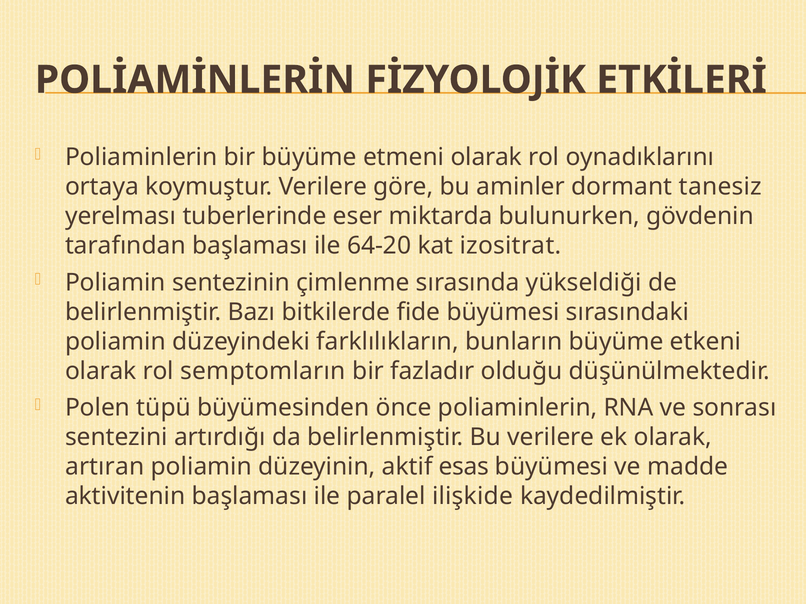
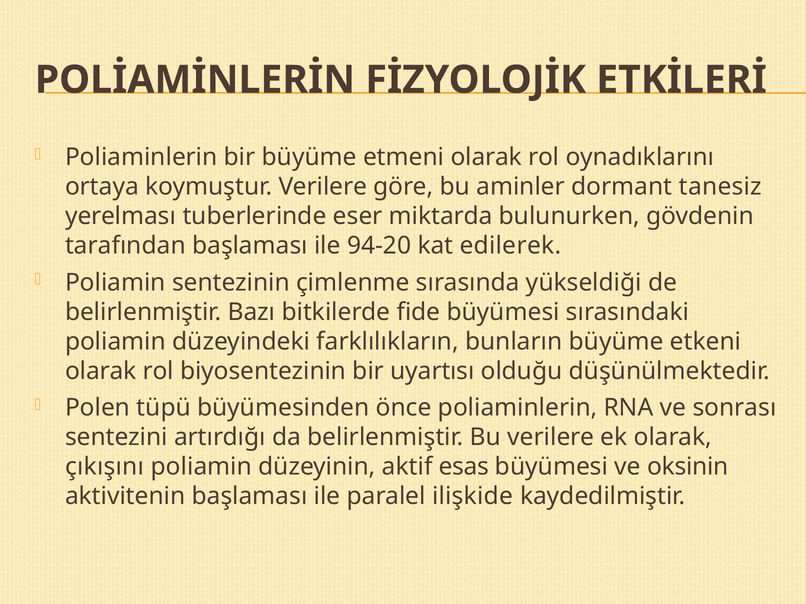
64-20: 64-20 -> 94-20 (379, 246)
izositrat: izositrat -> edilerek (510, 246)
semptomların: semptomların -> biyosentezinin (263, 371)
fazladır: fazladır -> uyartısı (432, 371)
artıran: artıran -> çıkışını (105, 467)
madde: madde -> oksinin (688, 467)
